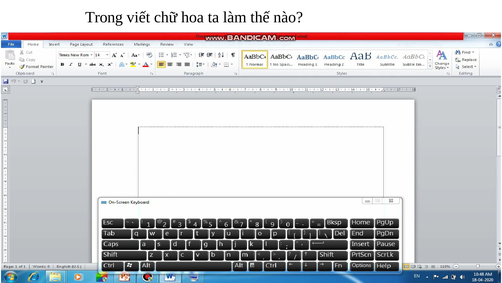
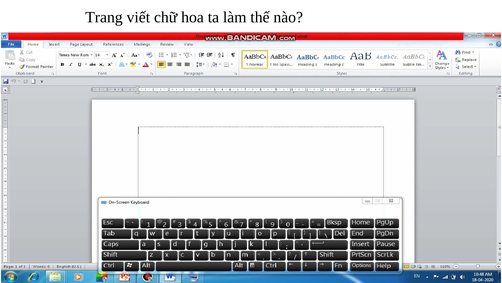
Trong: Trong -> Trang (104, 17)
